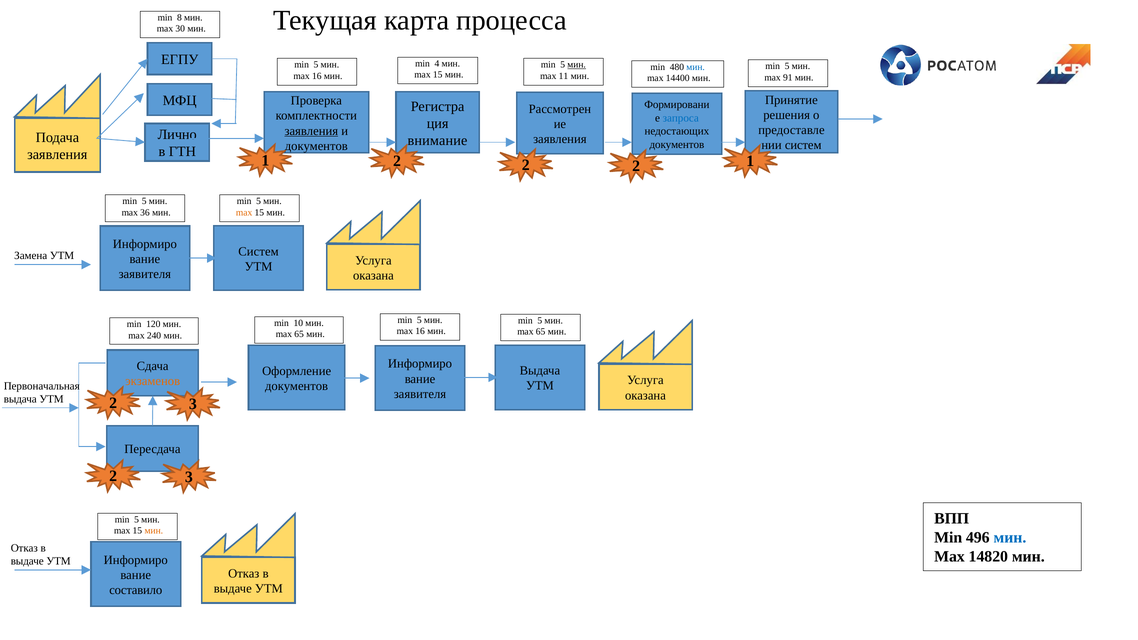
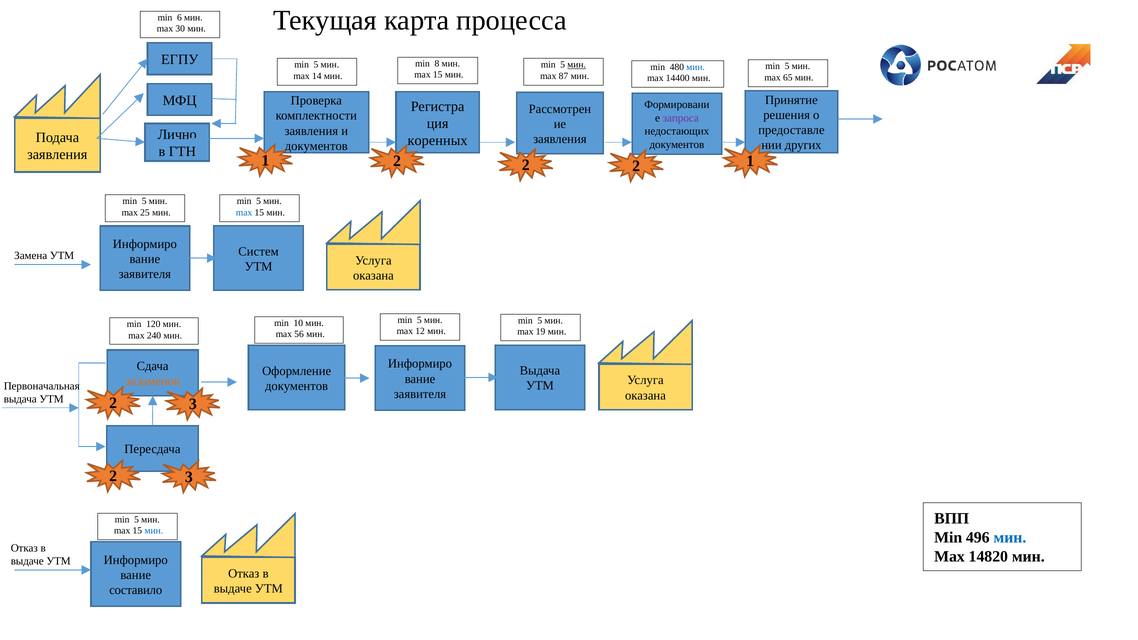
8: 8 -> 6 (179, 18)
4: 4 -> 8 (437, 63)
16: 16 -> 14 (317, 76)
11: 11 -> 87 (563, 76)
91: 91 -> 65 (788, 78)
запроса colour: blue -> purple (681, 118)
заявления underline: present -> none (311, 131)
внимание: внимание -> коренных (438, 141)
систем: систем -> других (803, 145)
36: 36 -> 25 (145, 213)
max colour: orange -> blue (244, 213)
16: 16 -> 12 (420, 332)
65: 65 -> 19 (541, 332)
65: 65 -> 56 (299, 335)
мин colour: orange -> blue (154, 531)
